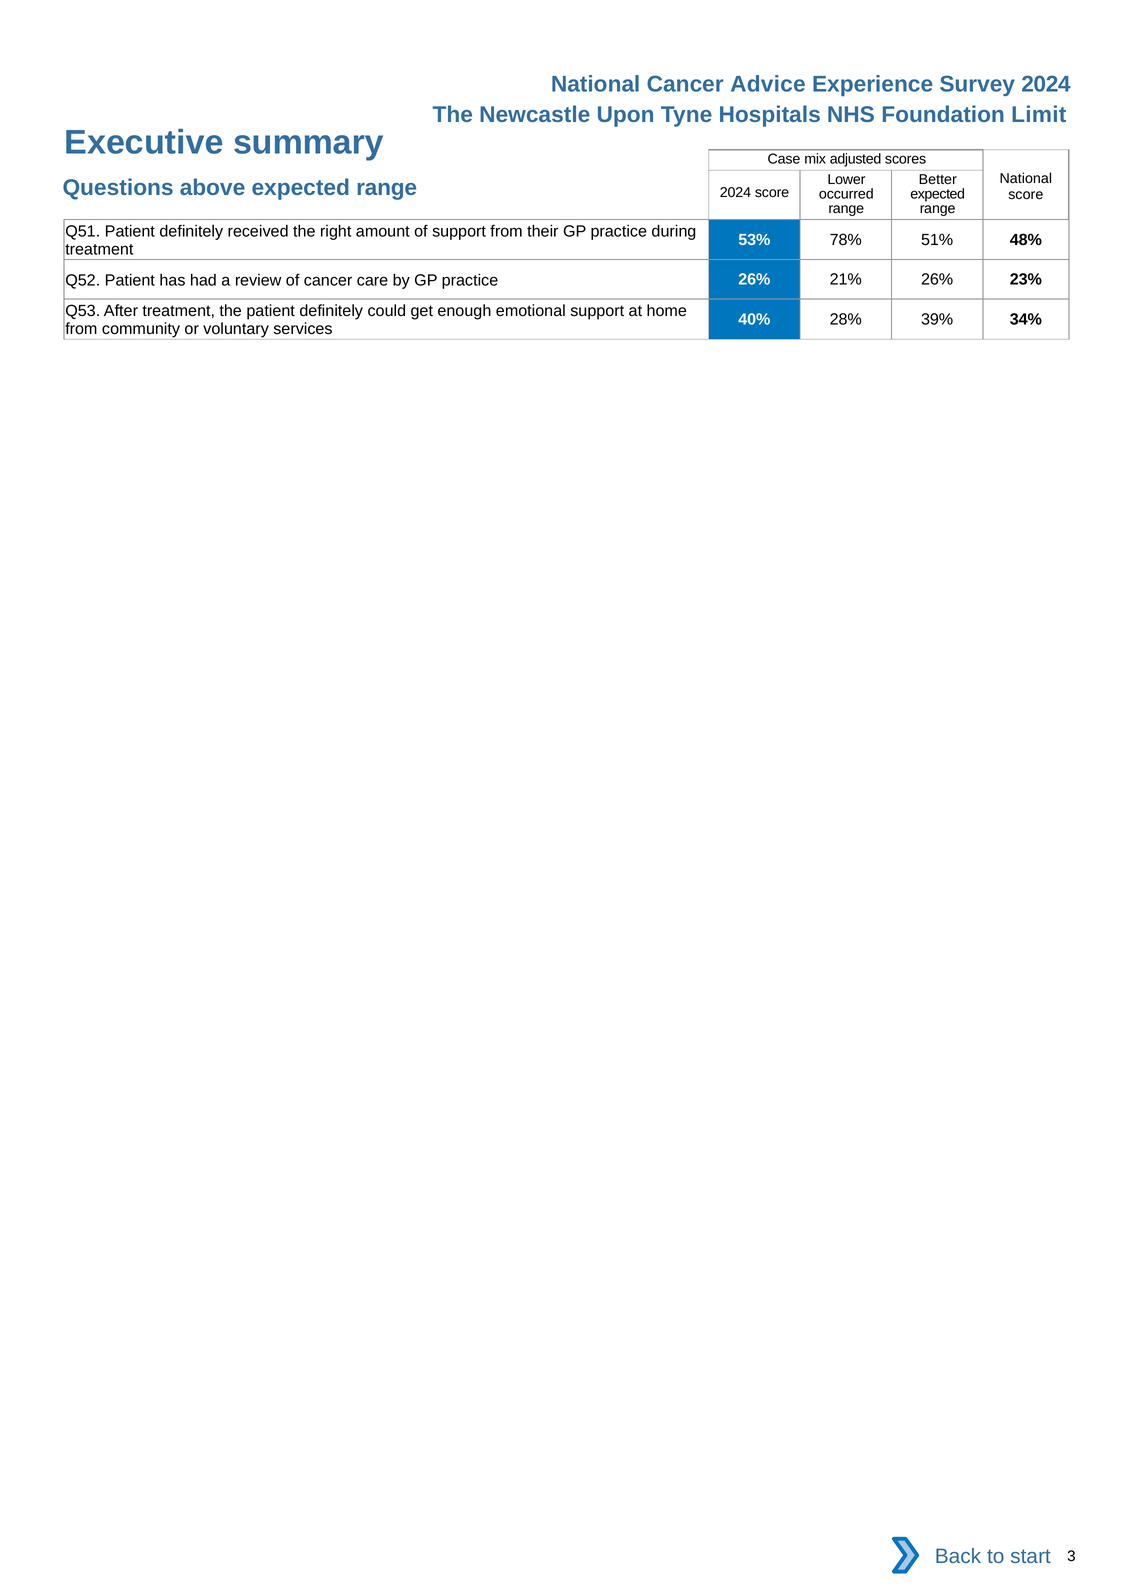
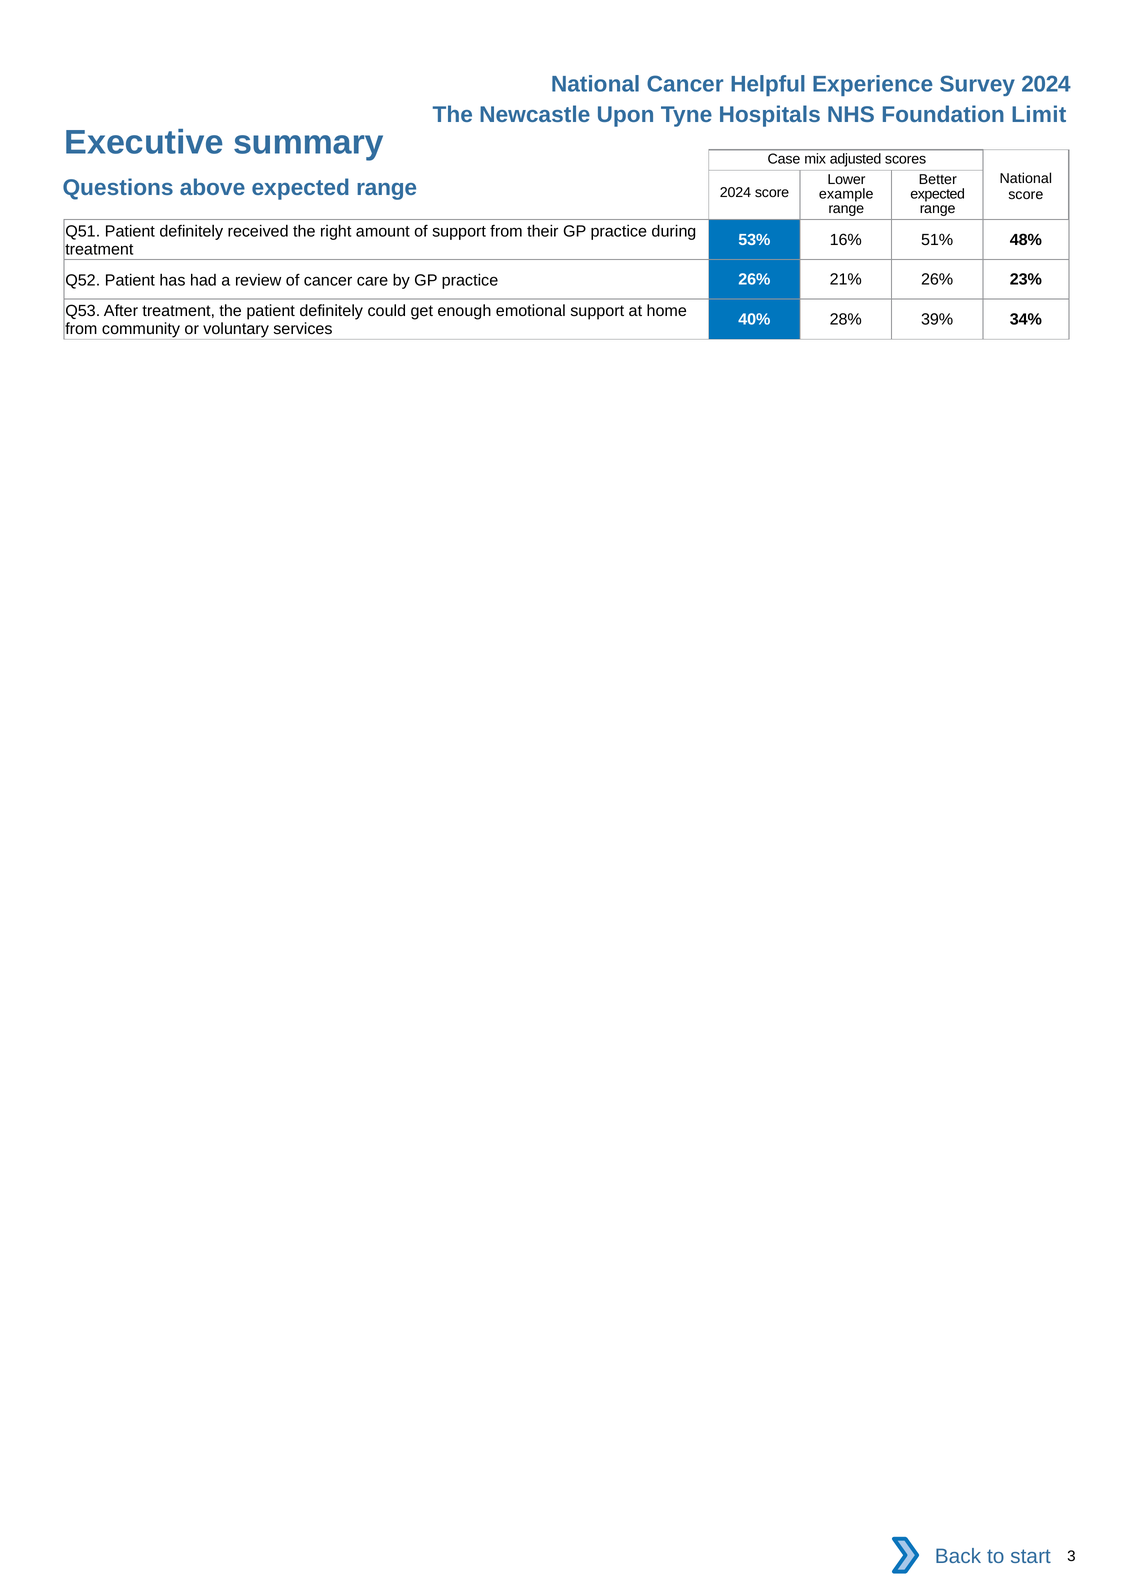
Advice: Advice -> Helpful (768, 84)
occurred: occurred -> example (846, 194)
78%: 78% -> 16% (846, 240)
